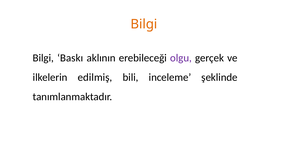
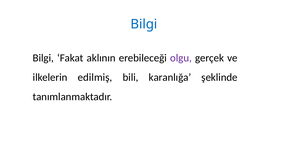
Bilgi colour: orange -> blue (144, 24)
Baskı: Baskı -> Fakat (70, 58)
inceleme: inceleme -> karanlığa (170, 77)
